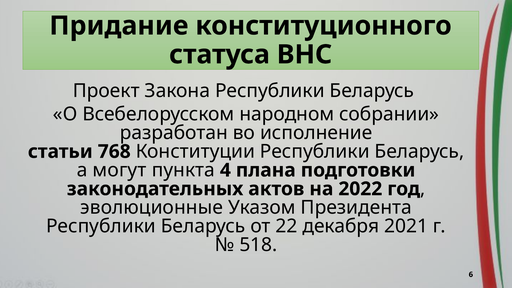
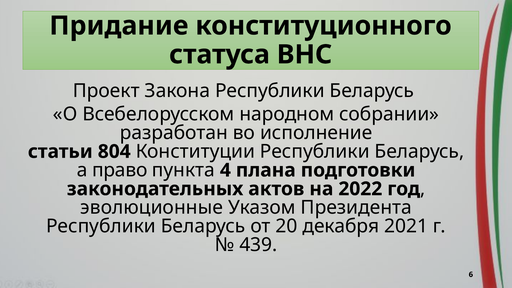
768: 768 -> 804 (114, 152)
могут: могут -> право (120, 170)
22: 22 -> 20 (286, 226)
518: 518 -> 439 (258, 245)
